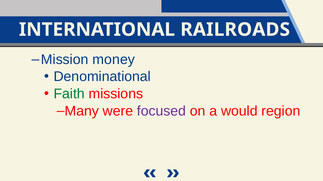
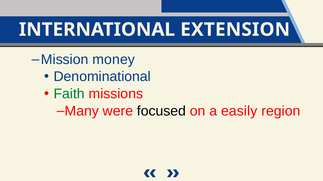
RAILROADS: RAILROADS -> EXTENSION (235, 30)
focused colour: purple -> black (162, 111)
would: would -> easily (239, 111)
